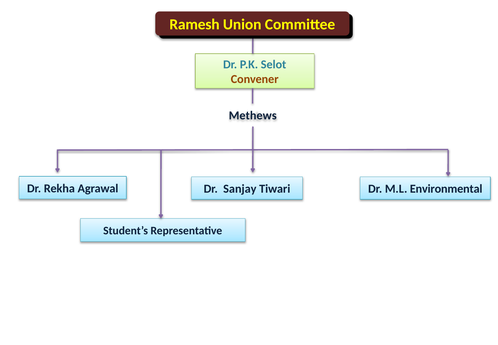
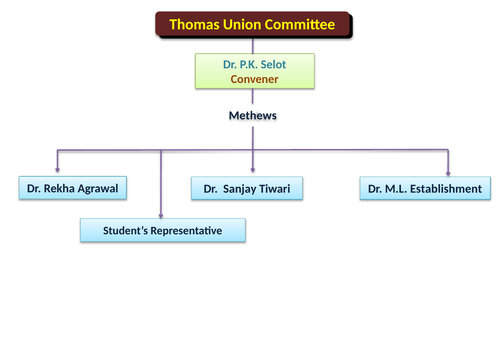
Ramesh: Ramesh -> Thomas (194, 25)
Environmental: Environmental -> Establishment (446, 189)
